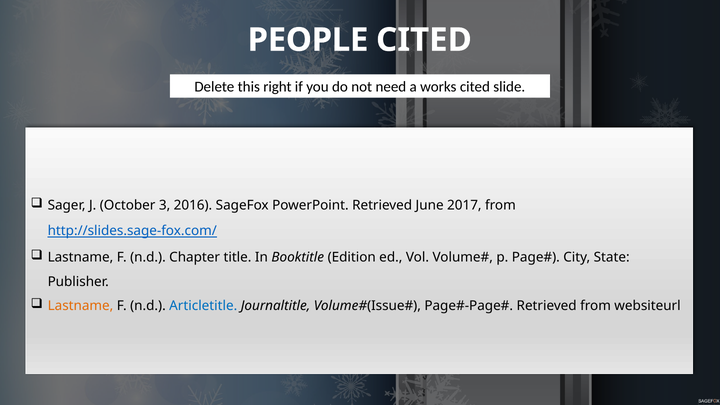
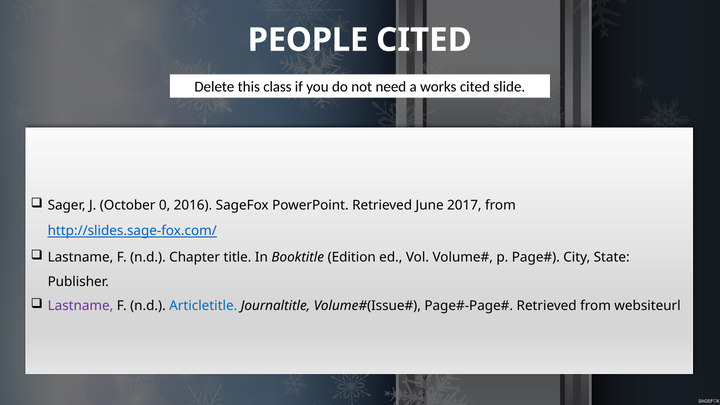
right: right -> class (277, 87)
3: 3 -> 0 (165, 205)
Lastname colour: orange -> purple (80, 306)
